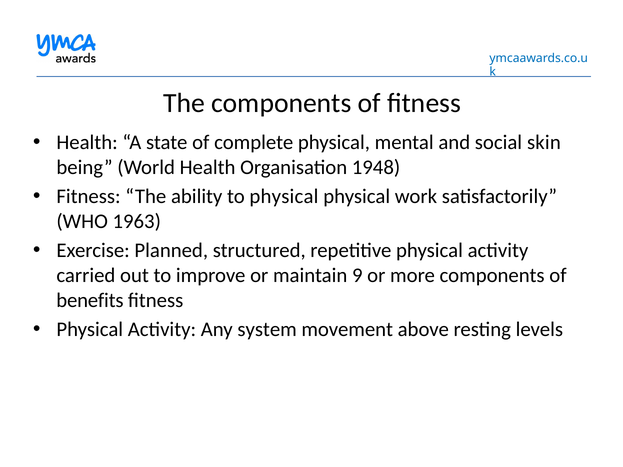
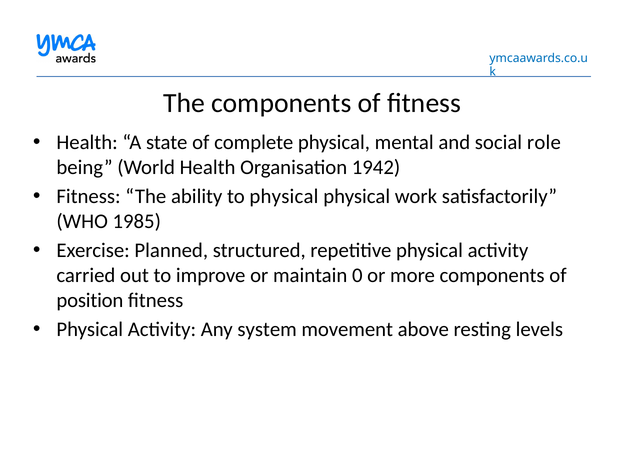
skin: skin -> role (544, 143)
1948: 1948 -> 1942 (376, 168)
1963: 1963 -> 1985 (137, 222)
9: 9 -> 0 (357, 276)
benefits: benefits -> position (90, 300)
